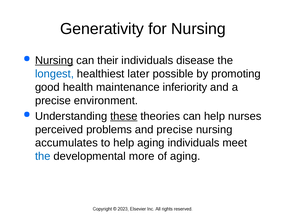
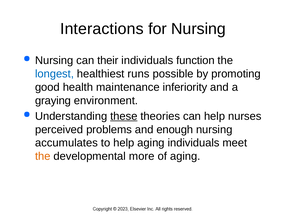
Generativity: Generativity -> Interactions (102, 29)
Nursing underline: present -> none (54, 60)
disease: disease -> function (195, 60)
later: later -> runs (139, 74)
precise: precise -> graying (53, 100)
and precise: precise -> enough (175, 129)
the colour: blue -> orange (43, 156)
